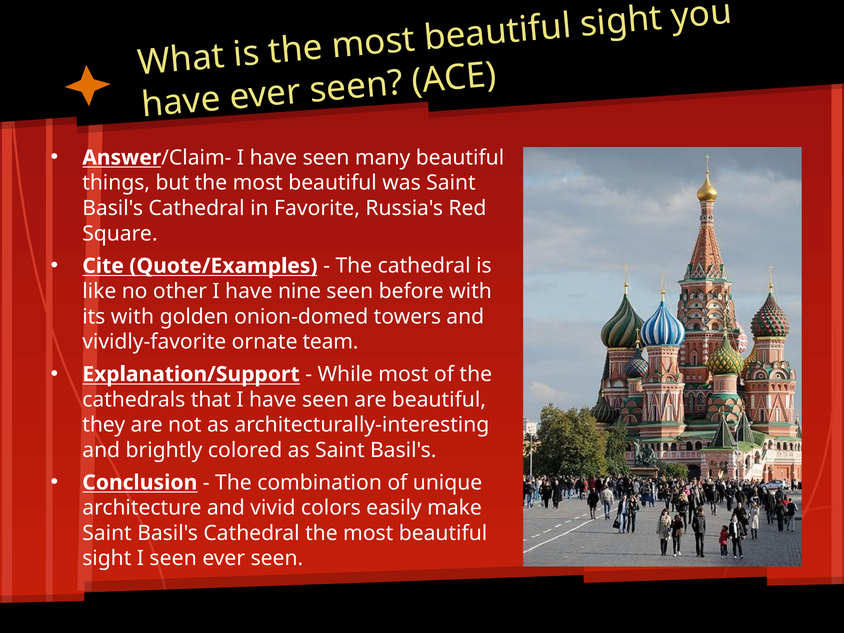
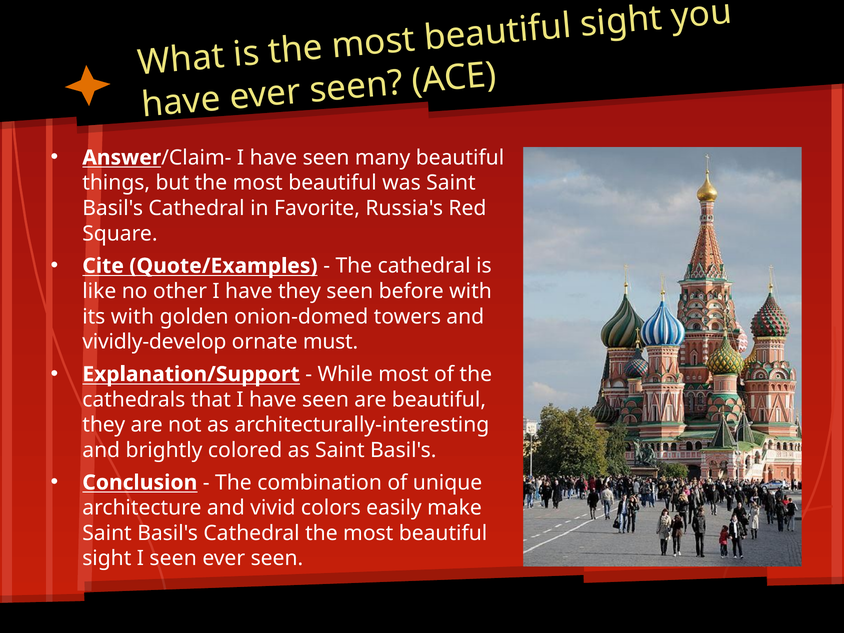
have nine: nine -> they (300, 291)
vividly-favorite: vividly-favorite -> vividly-develop (154, 342)
team: team -> must (331, 342)
